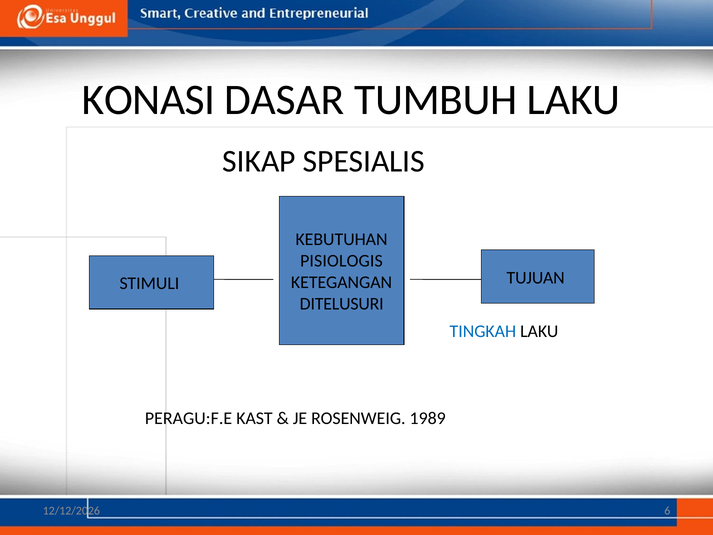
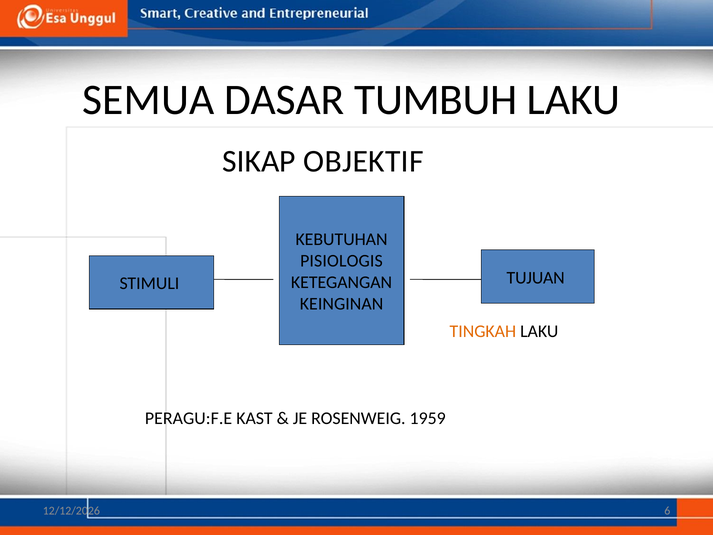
KONASI: KONASI -> SEMUA (148, 100)
SPESIALIS: SPESIALIS -> OBJEKTIF (364, 161)
DITELUSURI: DITELUSURI -> KEINGINAN (342, 304)
TINGKAH colour: blue -> orange (483, 331)
1989: 1989 -> 1959 (428, 418)
